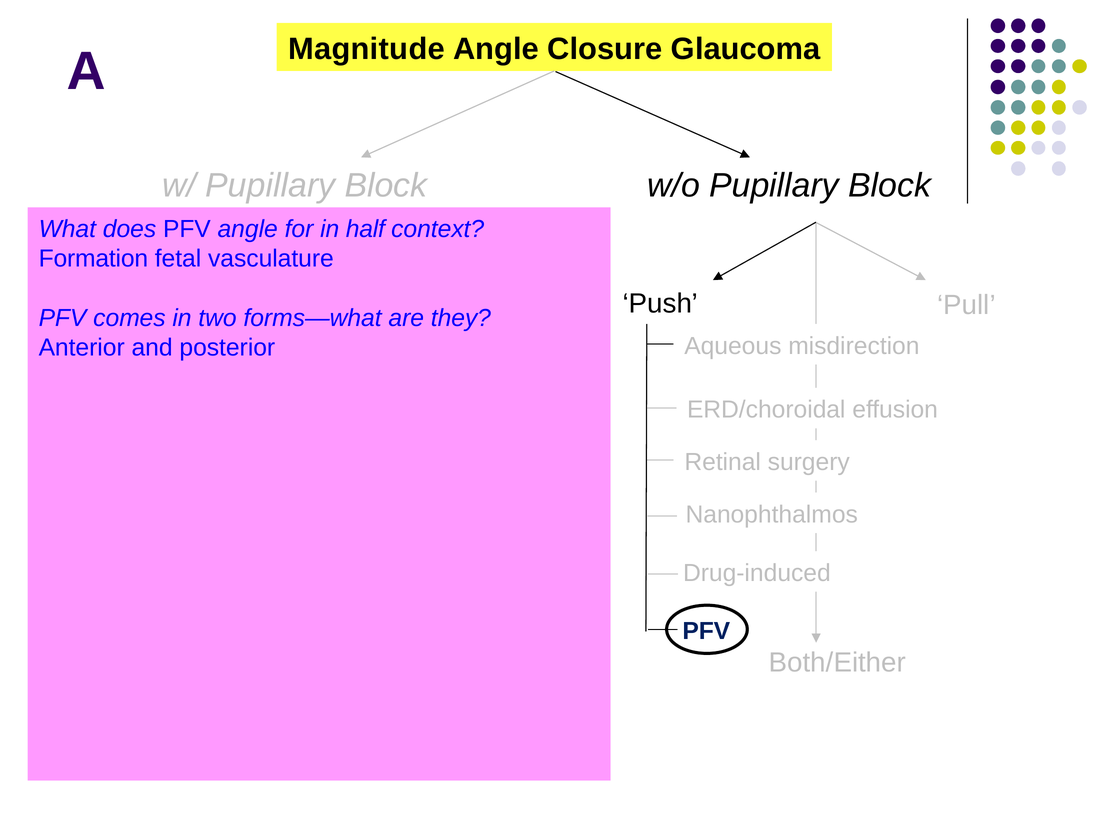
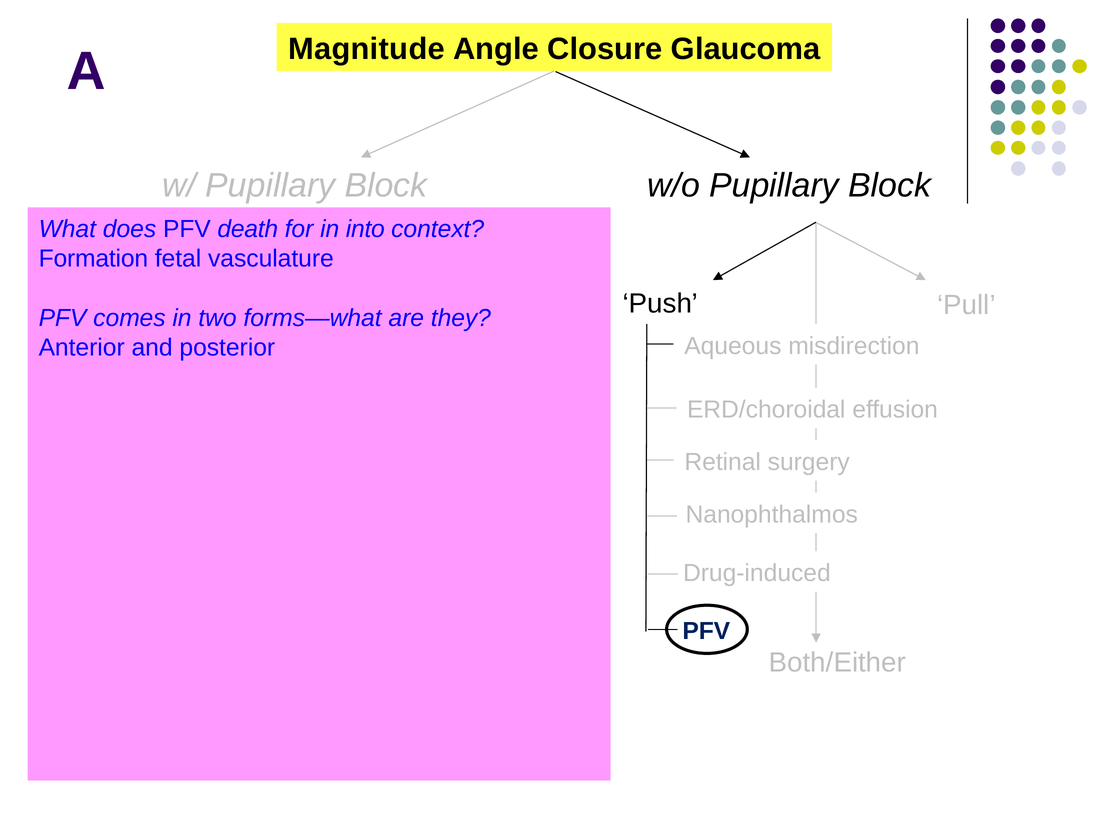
PFV angle: angle -> death (248, 229)
half: half -> into (365, 229)
